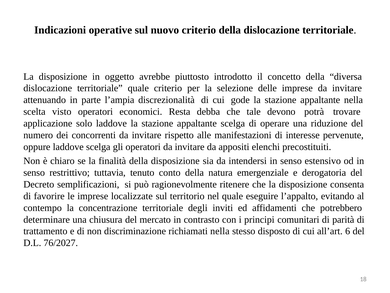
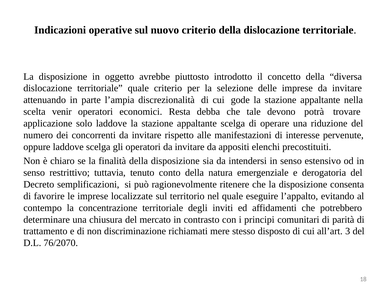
visto: visto -> venir (62, 112)
richiamati nella: nella -> mere (220, 231)
6: 6 -> 3 (348, 231)
76/2027: 76/2027 -> 76/2070 (61, 243)
